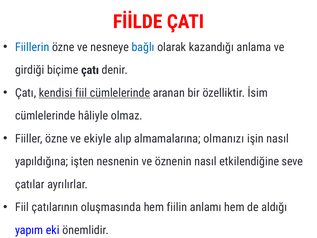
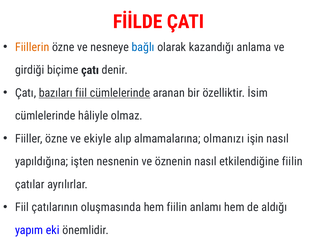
Fiillerin colour: blue -> orange (32, 47)
kendisi: kendisi -> bazıları (56, 93)
etkilendiğine seve: seve -> fiilin (292, 161)
